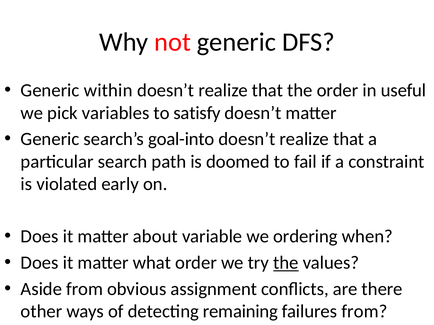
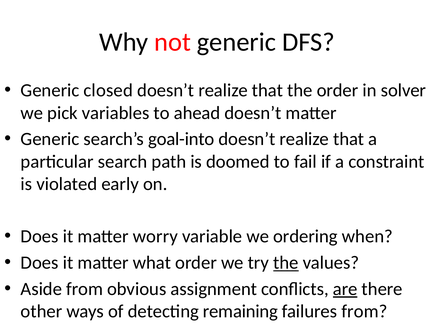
within: within -> closed (108, 91)
useful: useful -> solver (404, 91)
satisfy: satisfy -> ahead (197, 113)
about: about -> worry (155, 237)
are underline: none -> present (345, 289)
